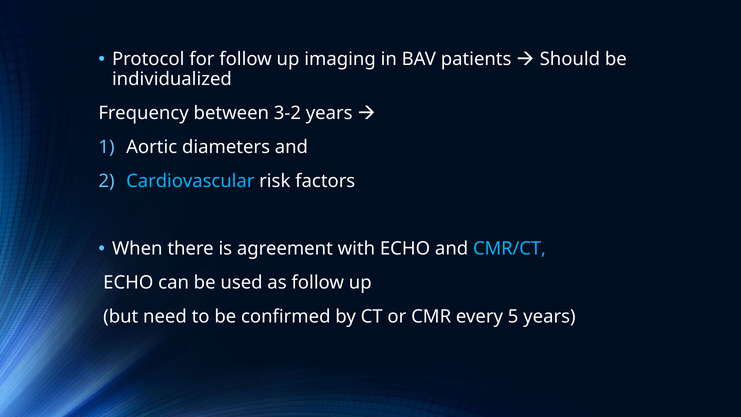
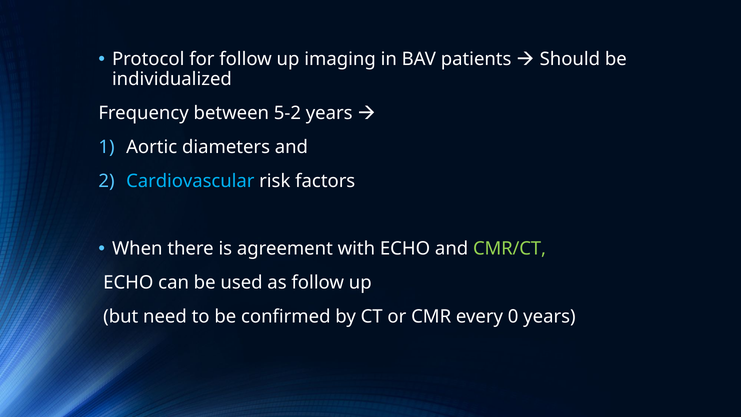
3-2: 3-2 -> 5-2 (287, 113)
CMR/CT colour: light blue -> light green (509, 249)
5: 5 -> 0 (513, 316)
